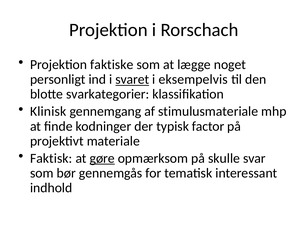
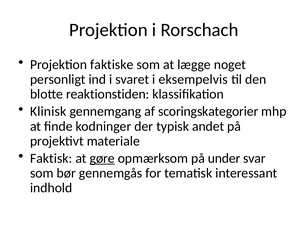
svaret underline: present -> none (132, 79)
svarkategorier: svarkategorier -> reaktionstiden (108, 94)
stimulusmateriale: stimulusmateriale -> scoringskategorier (208, 111)
factor: factor -> andet (208, 126)
skulle: skulle -> under (224, 158)
